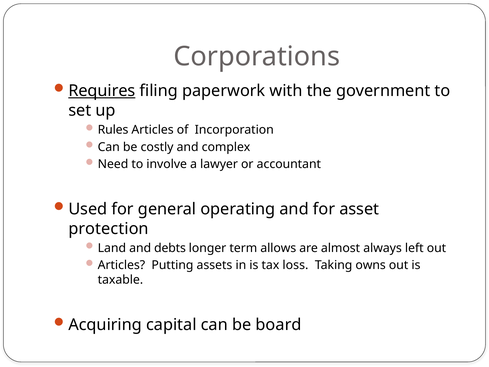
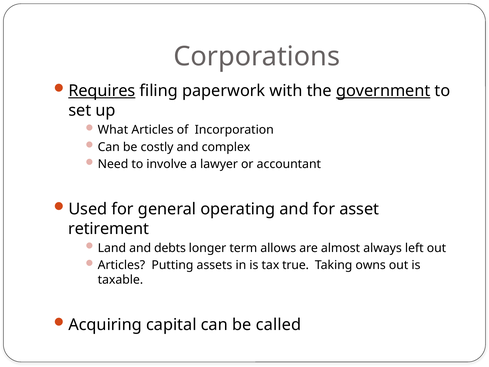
government underline: none -> present (383, 91)
Rules: Rules -> What (113, 130)
protection: protection -> retirement (109, 228)
loss: loss -> true (296, 265)
board: board -> called (279, 325)
